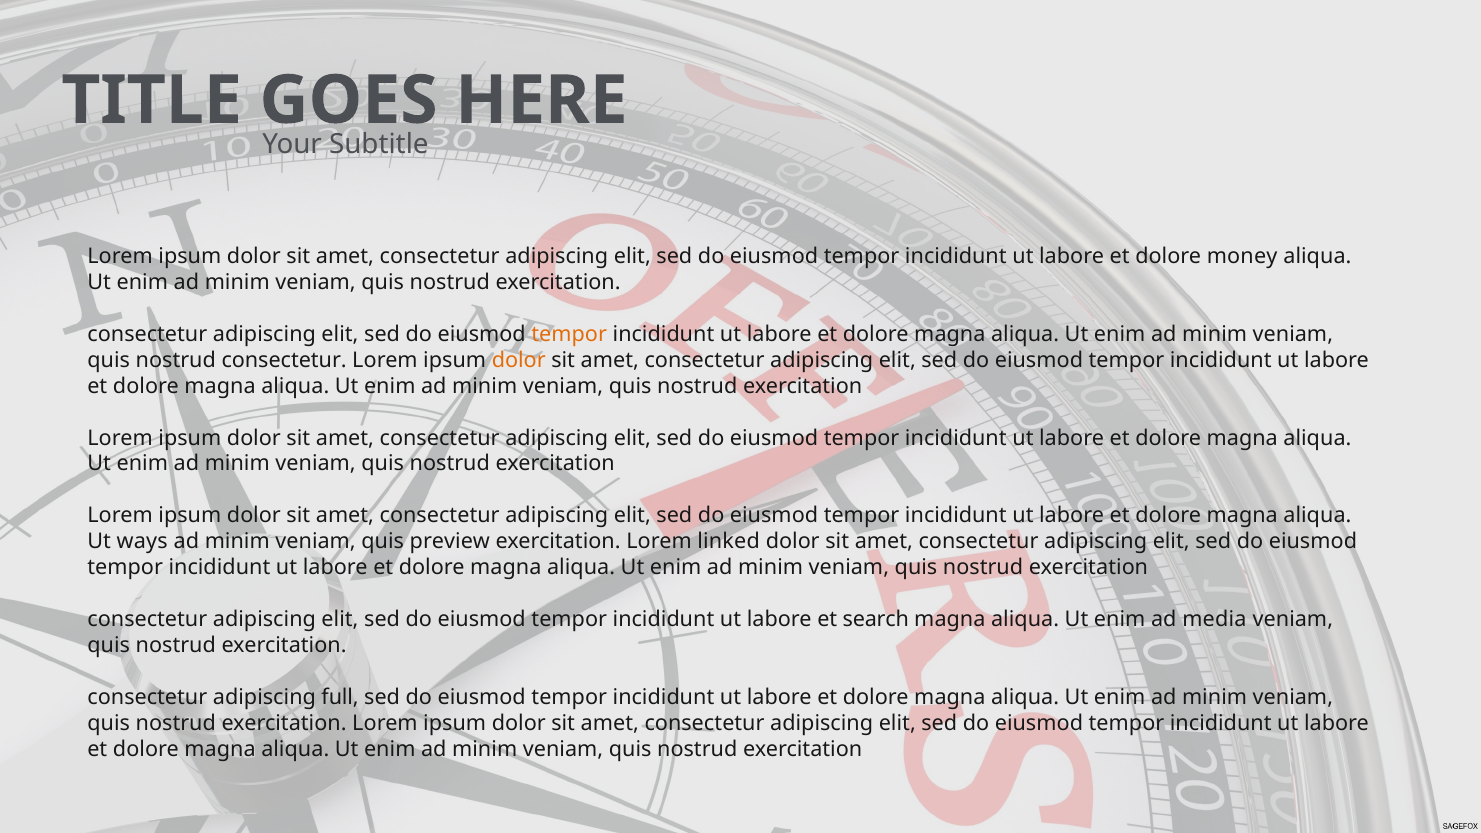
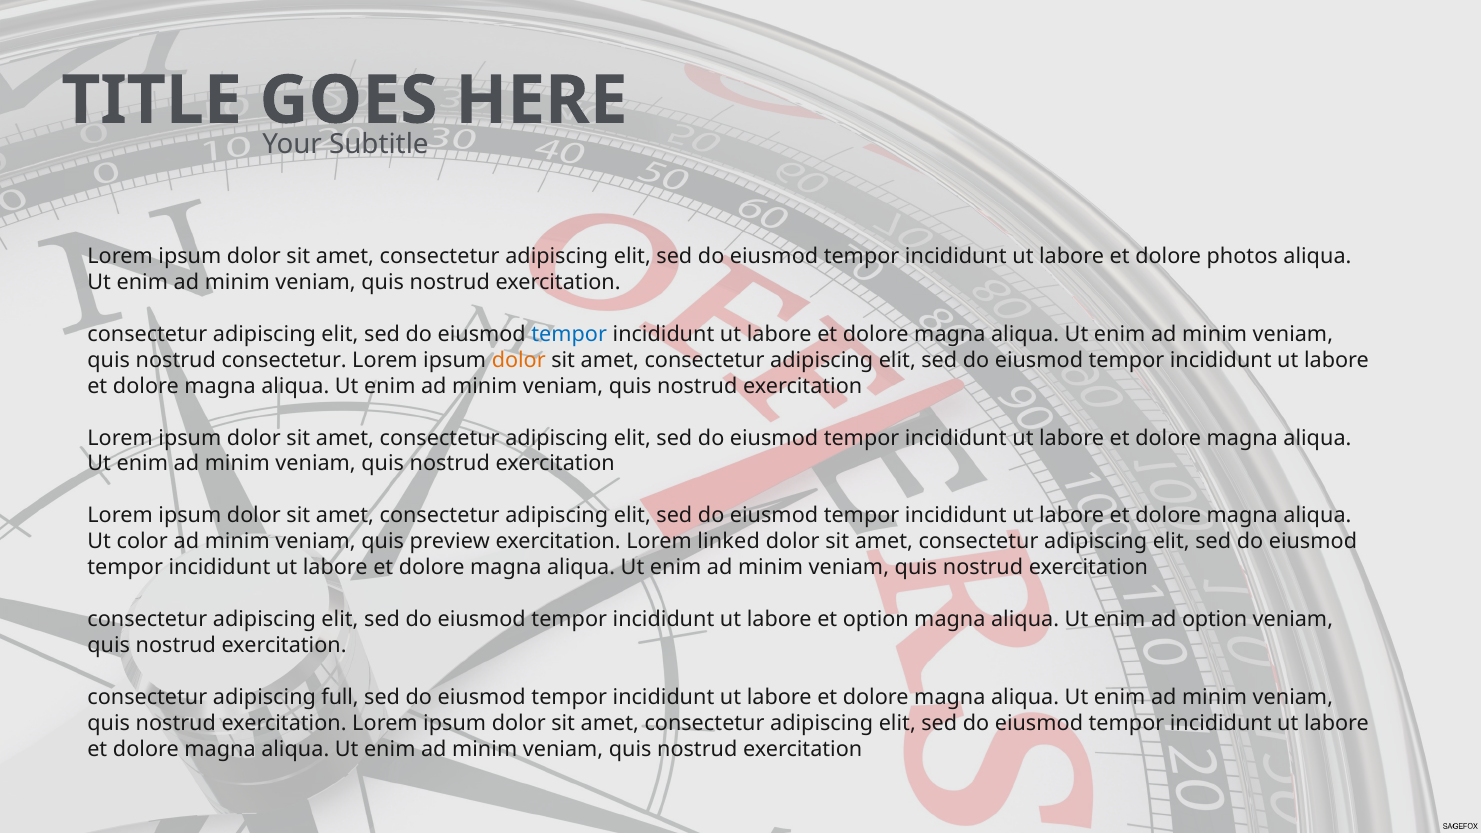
money: money -> photos (1242, 256)
tempor colour: orange -> blue (569, 334)
ways: ways -> color (142, 542)
et search: search -> option (876, 619)
ad media: media -> option (1215, 619)
